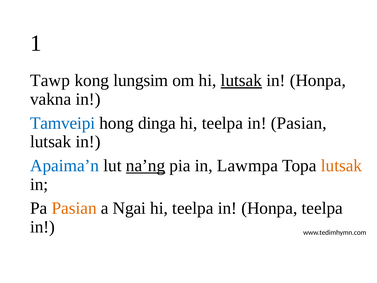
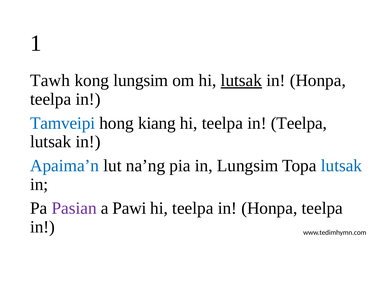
Tawp: Tawp -> Tawh (50, 80)
vakna: vakna -> teelpa (51, 99)
dinga: dinga -> kiang (157, 123)
in Pasian: Pasian -> Teelpa (299, 123)
na’ng underline: present -> none (146, 165)
in Lawmpa: Lawmpa -> Lungsim (248, 165)
lutsak colour: orange -> blue (341, 165)
Pasian colour: orange -> purple (74, 208)
Ngai: Ngai -> Pawi (129, 208)
